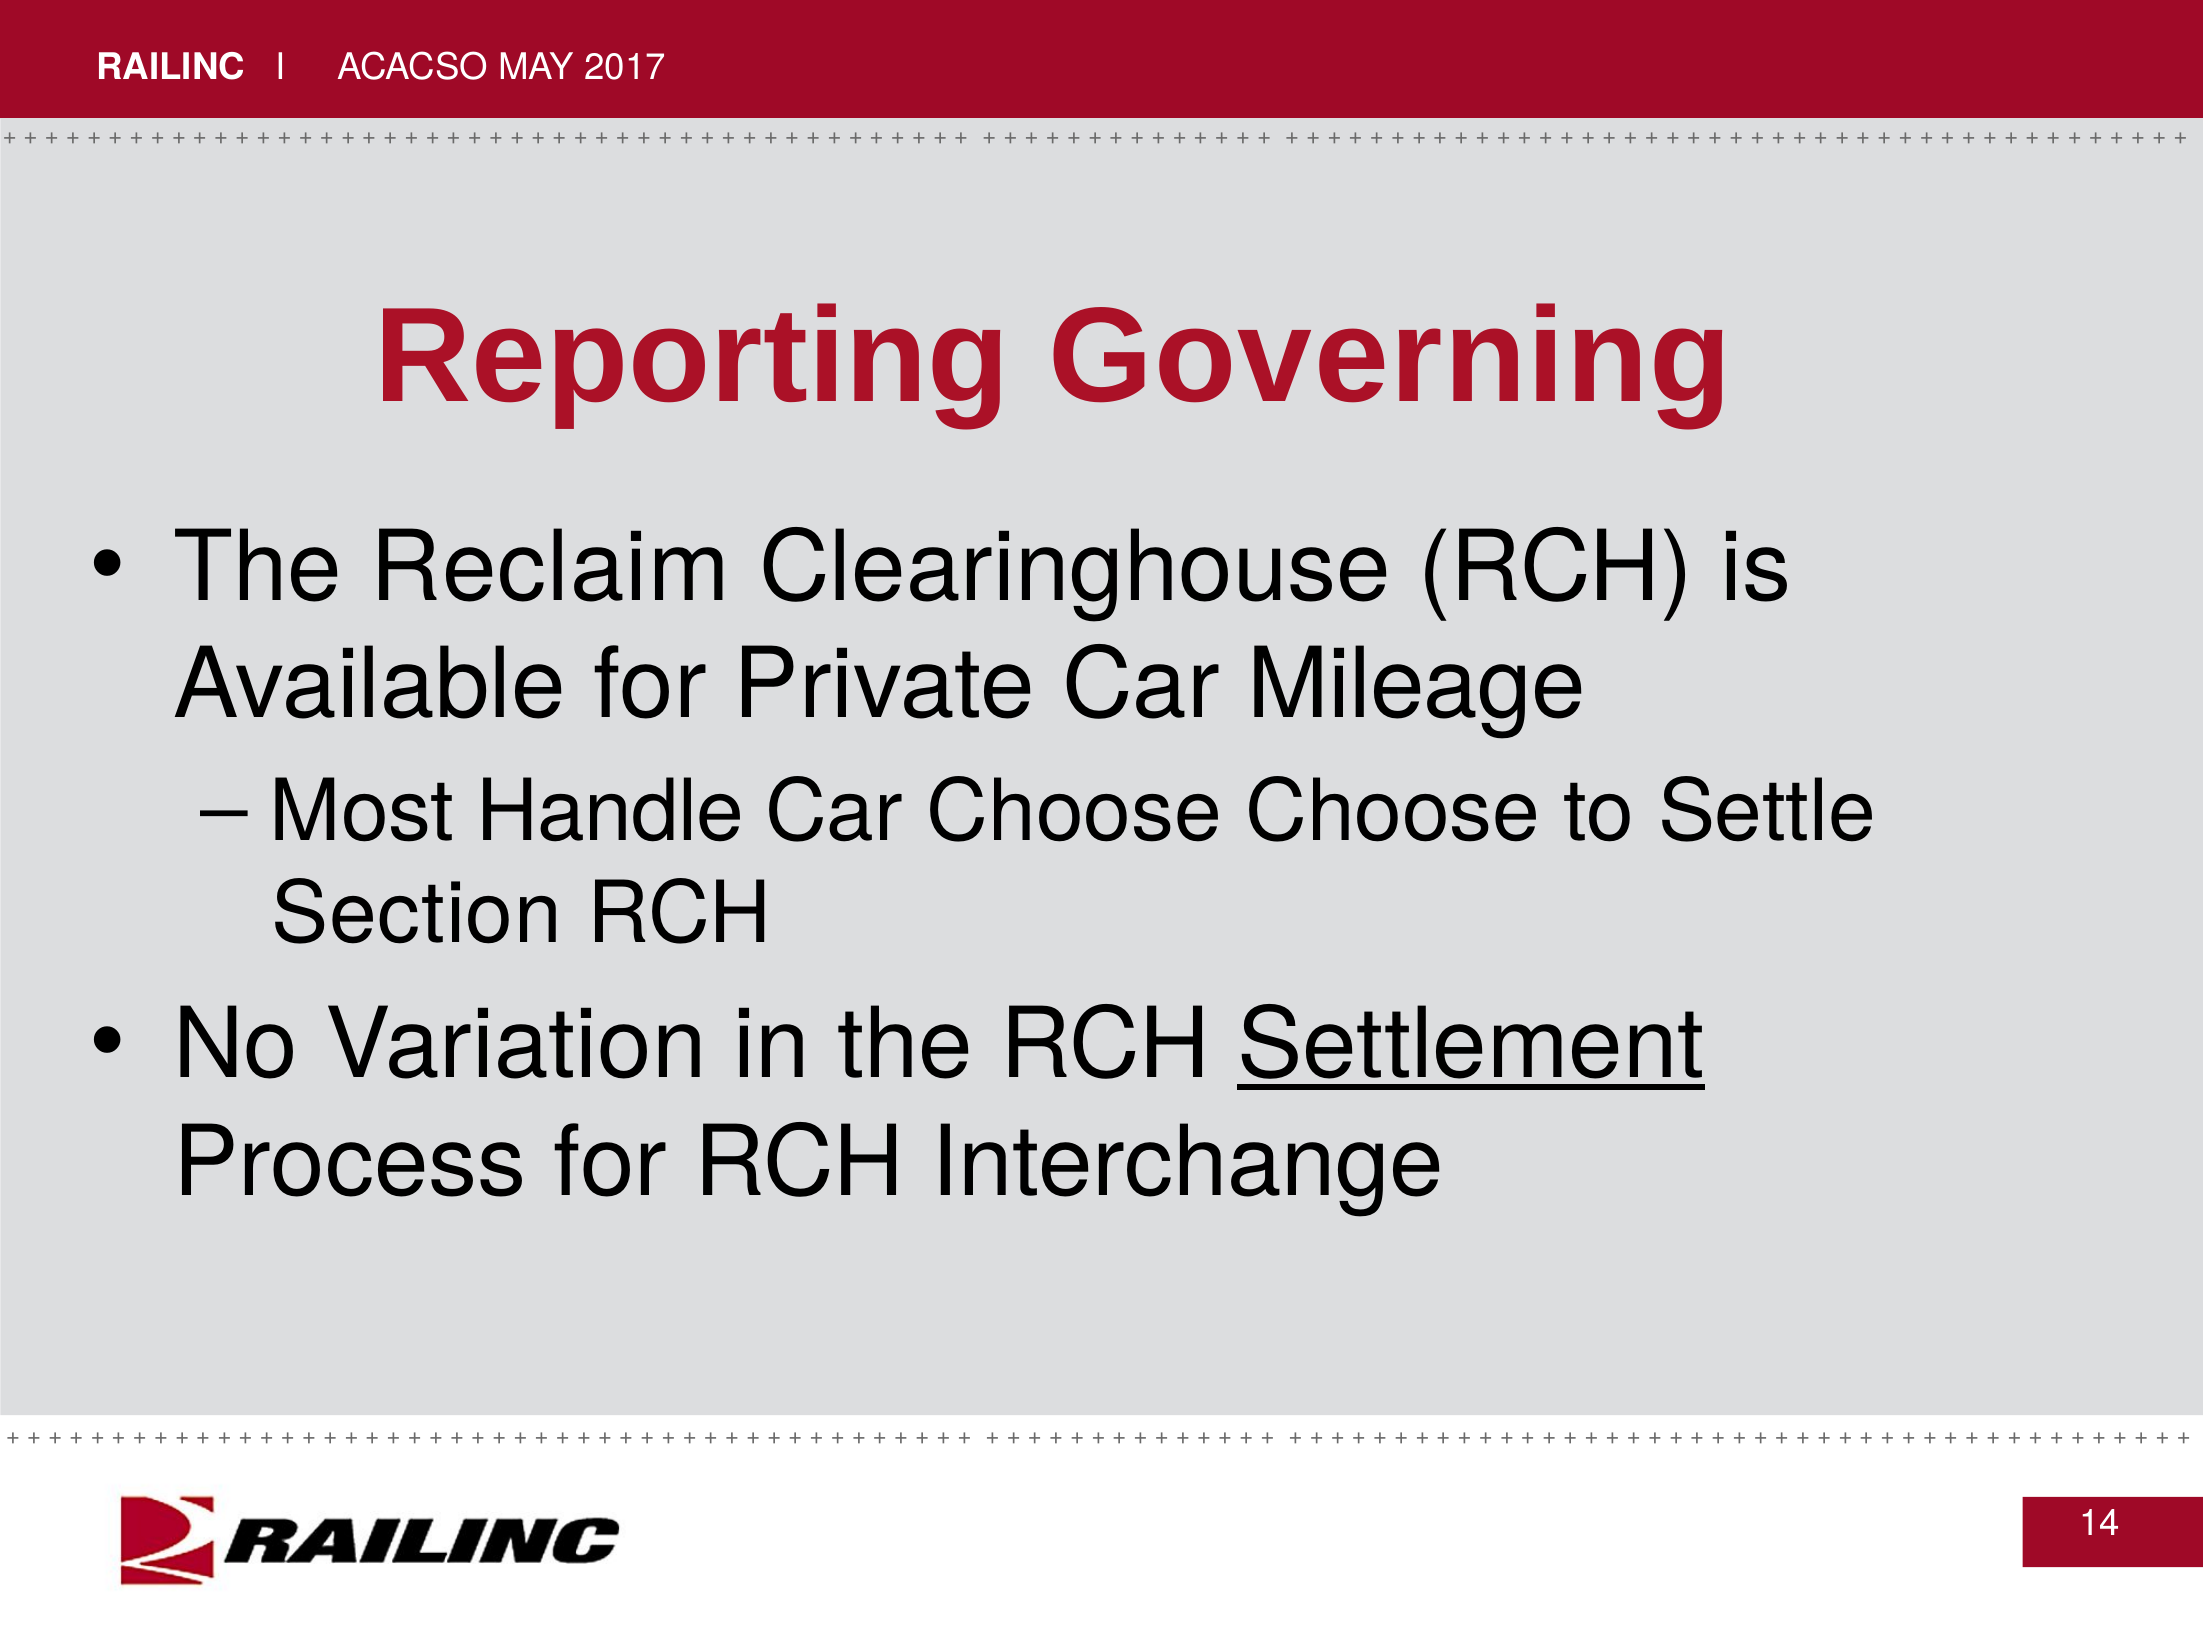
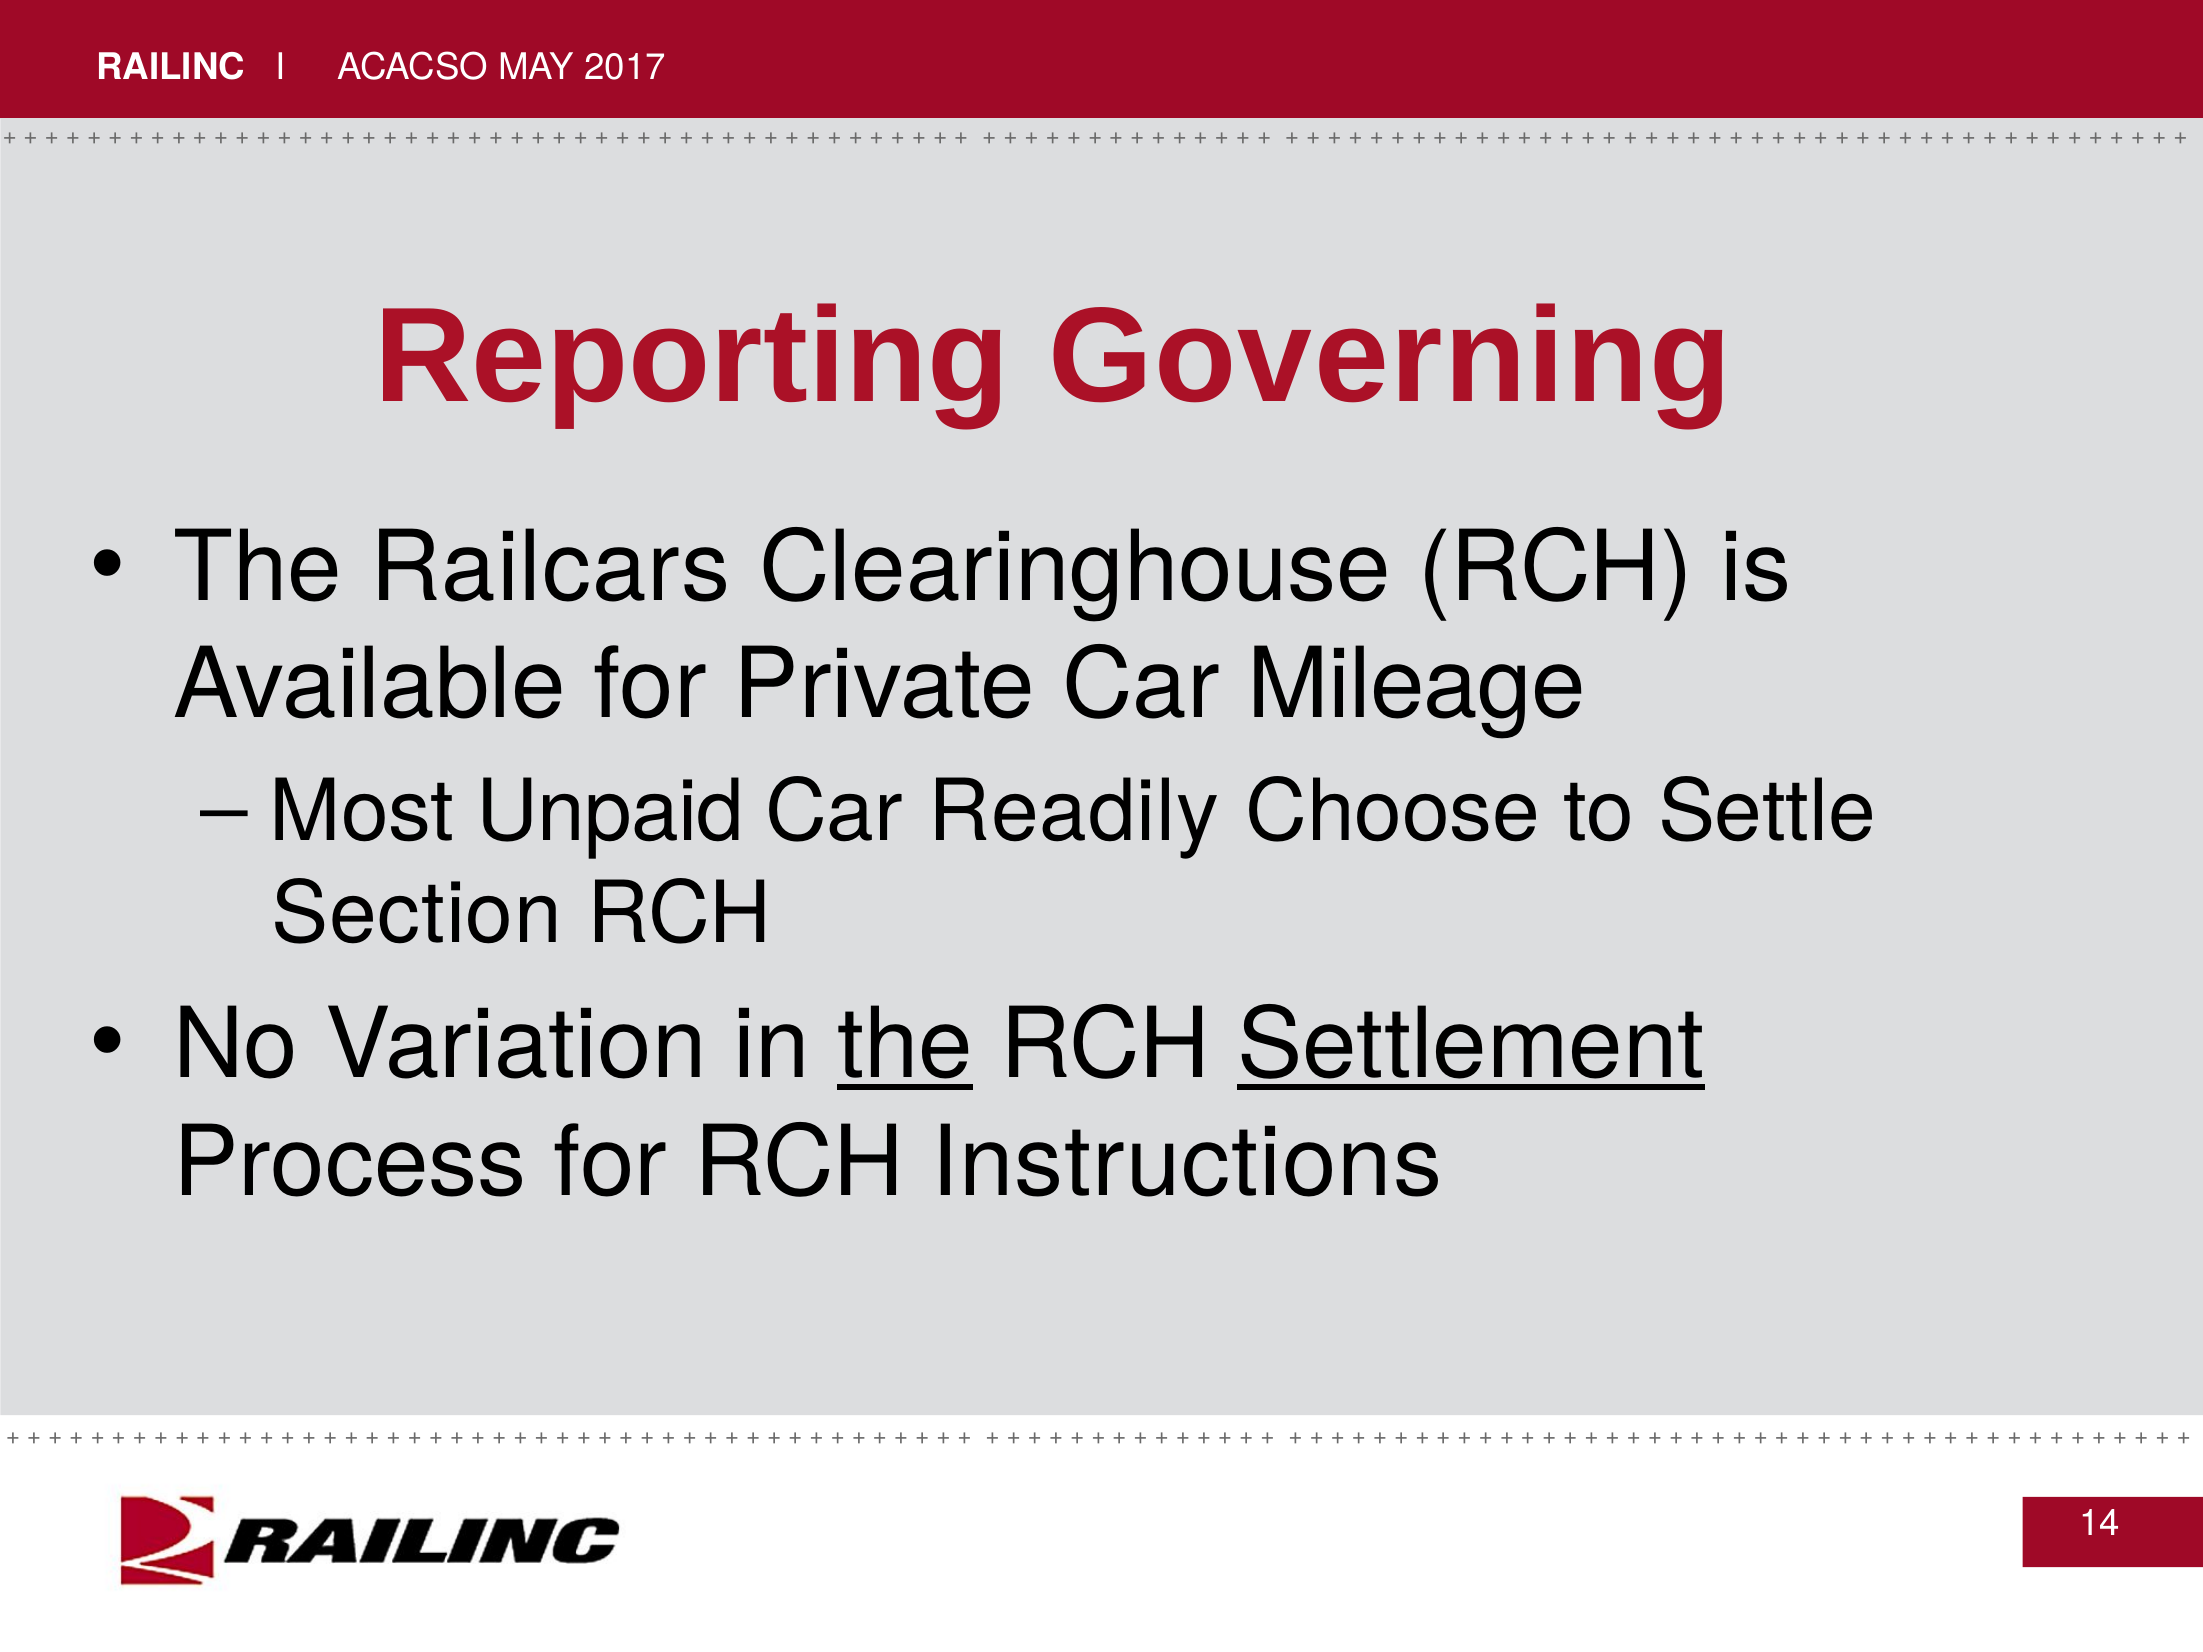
Reclaim: Reclaim -> Railcars (550, 568)
Handle: Handle -> Unpaid (610, 812)
Car Choose: Choose -> Readily (1074, 812)
the underline: none -> present (905, 1045)
Interchange: Interchange -> Instructions (1187, 1163)
